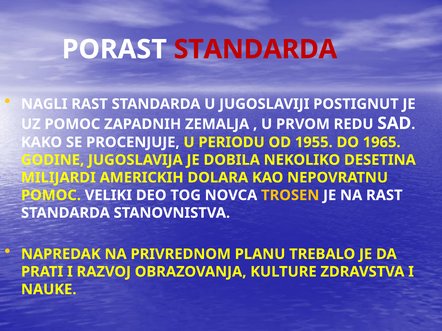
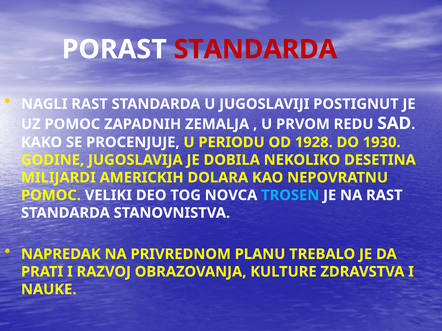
1955: 1955 -> 1928 (314, 142)
1965: 1965 -> 1930 (382, 142)
TROSEN colour: yellow -> light blue (290, 196)
